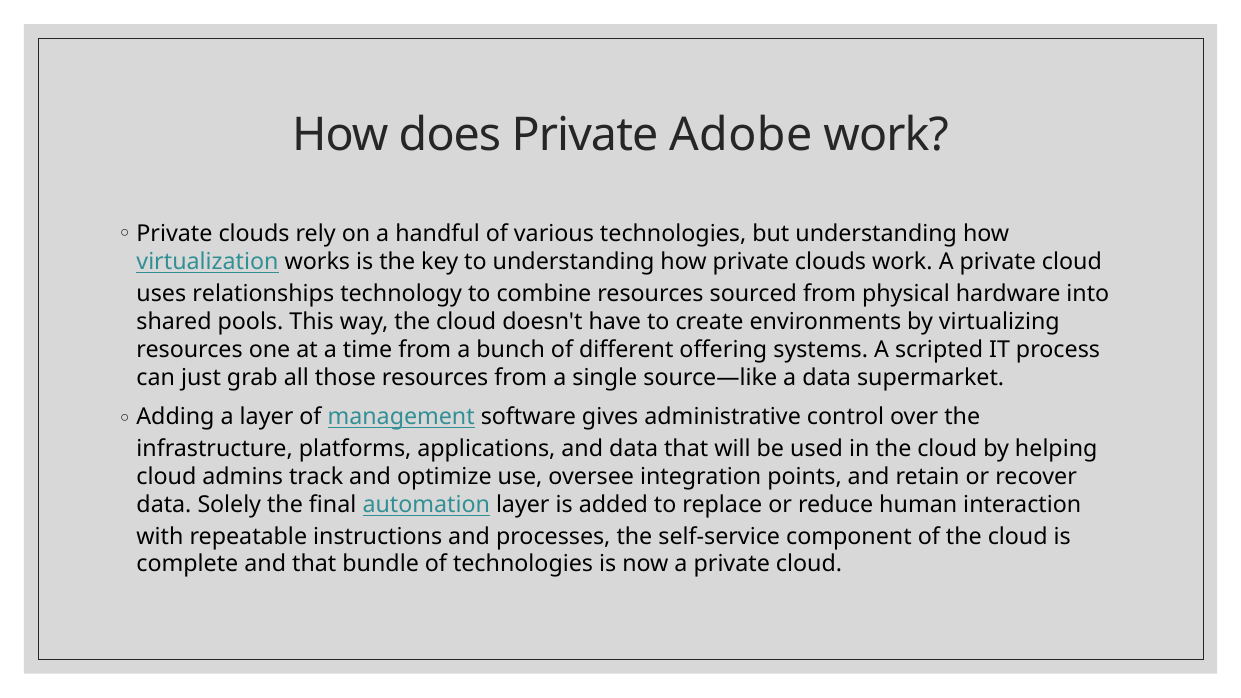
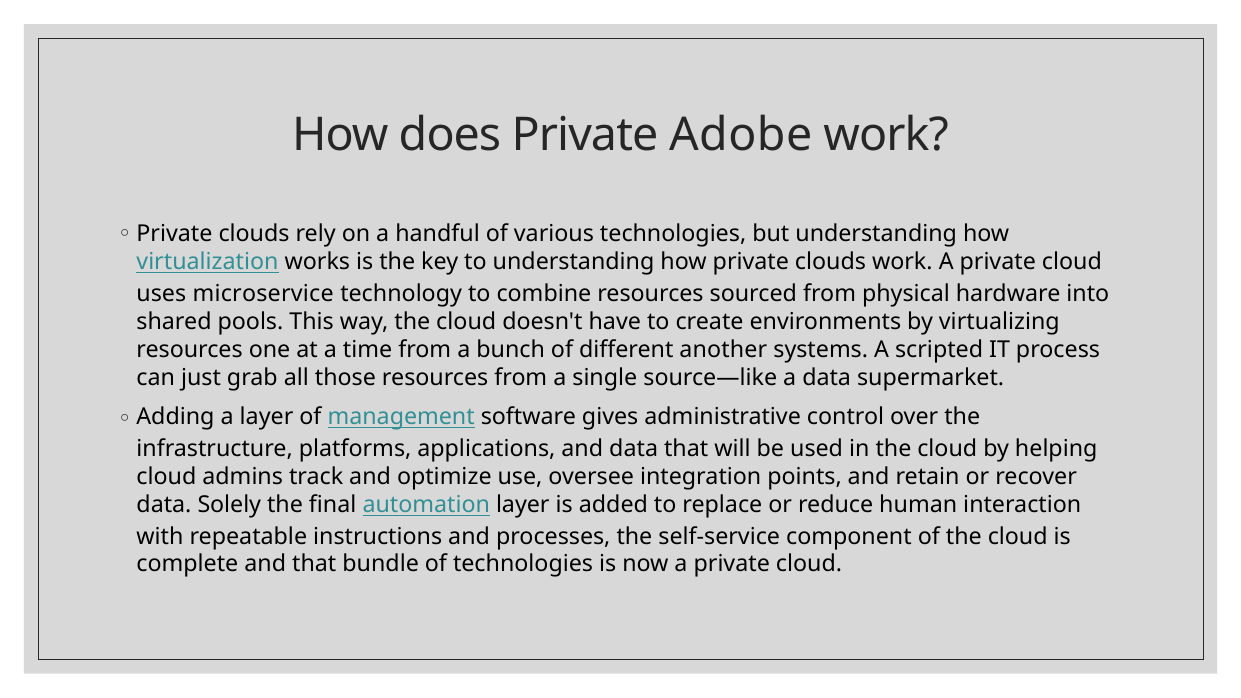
relationships: relationships -> microservice (263, 294)
offering: offering -> another (723, 350)
